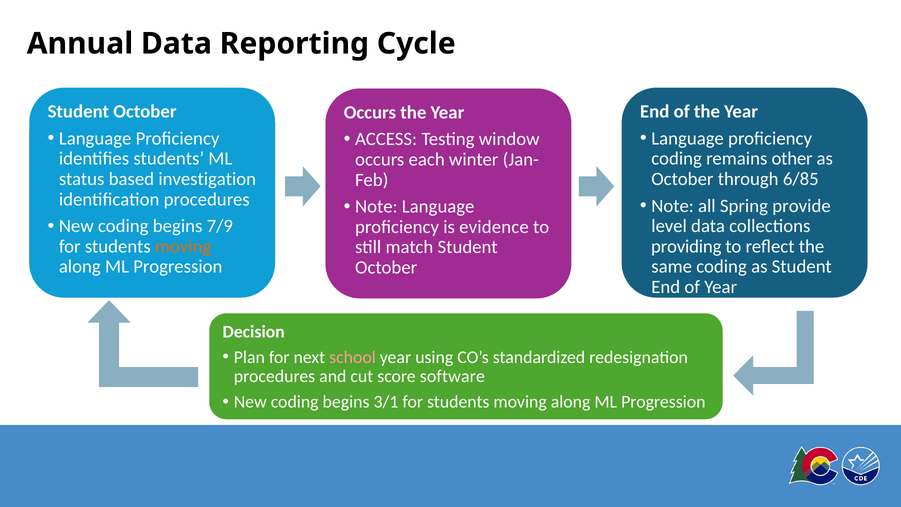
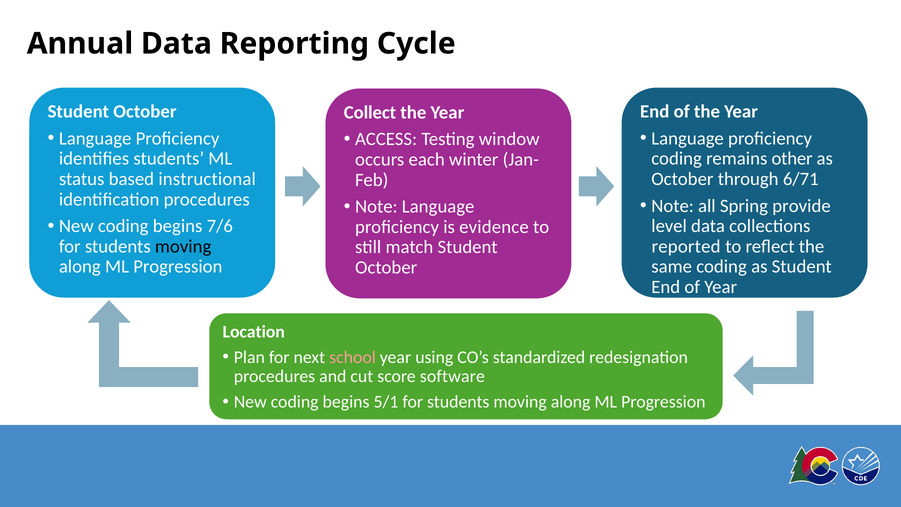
Occurs: Occurs -> Collect (370, 112)
investigation: investigation -> instructional (207, 179)
6/85: 6/85 -> 6/71 (801, 179)
7/9: 7/9 -> 7/6 (220, 226)
moving colour: orange -> black (183, 246)
providing: providing -> reported (686, 246)
Decision: Decision -> Location (254, 332)
3/1: 3/1 -> 5/1 (386, 402)
